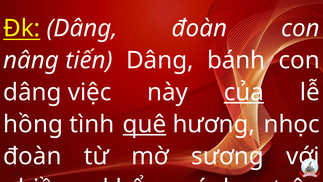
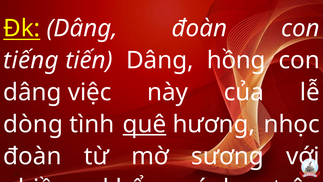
nâng: nâng -> tiếng (31, 60)
bánh: bánh -> hồng (236, 60)
của underline: present -> none (244, 92)
hồng: hồng -> dòng (33, 124)
